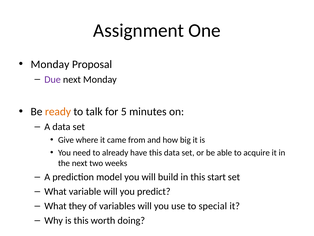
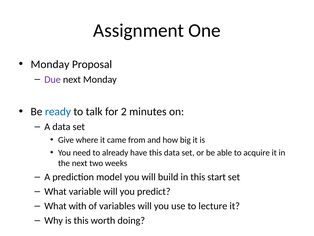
ready colour: orange -> blue (58, 111)
5: 5 -> 2 (124, 111)
they: they -> with (78, 206)
special: special -> lecture (213, 206)
